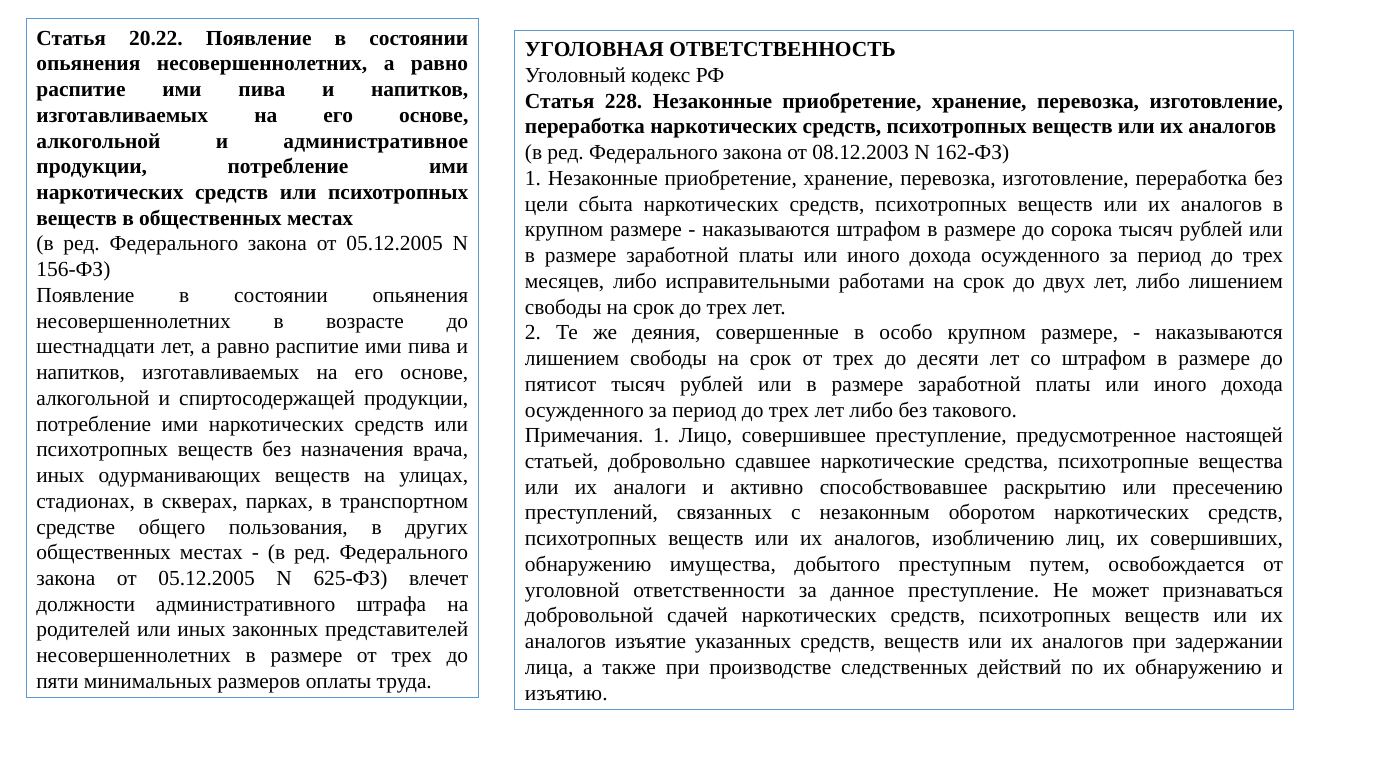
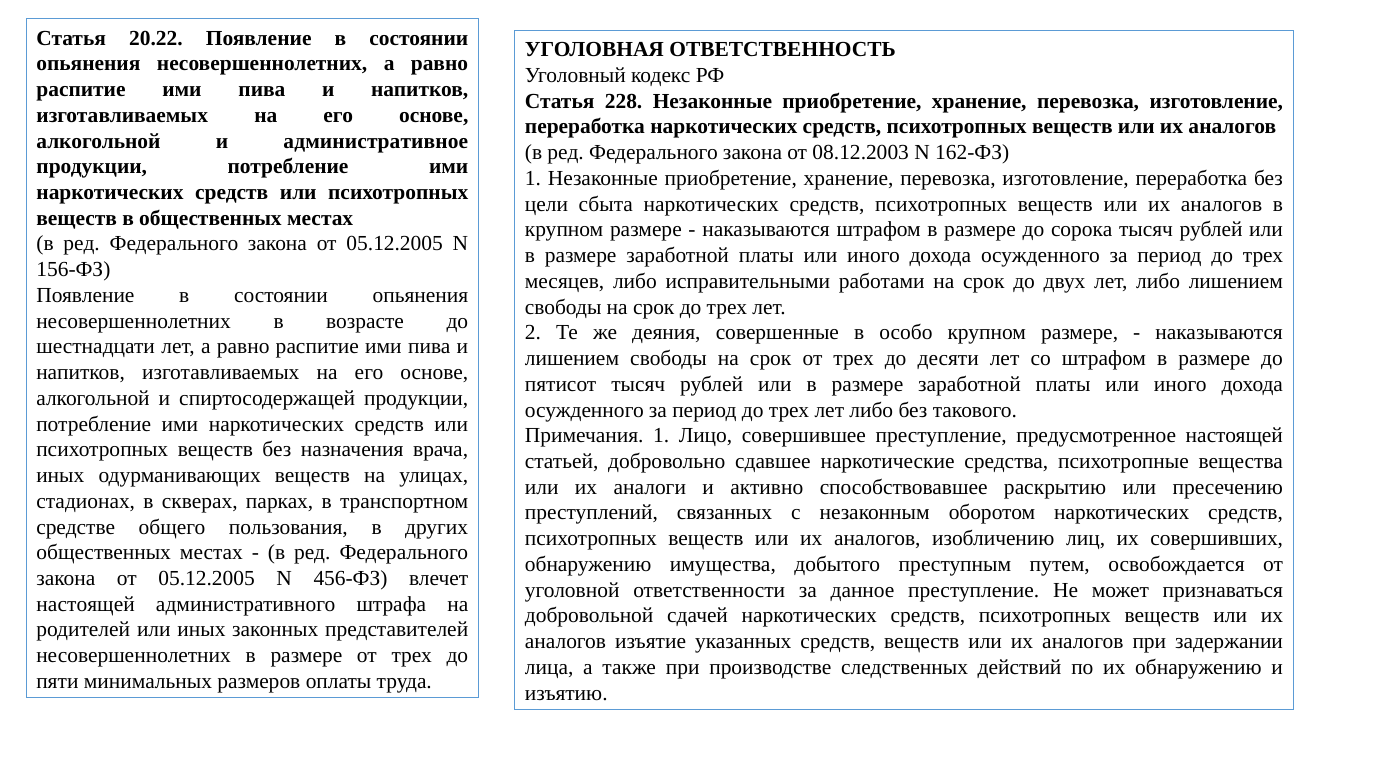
625-ФЗ: 625-ФЗ -> 456-ФЗ (351, 579)
должности: должности -> настоящей (86, 604)
